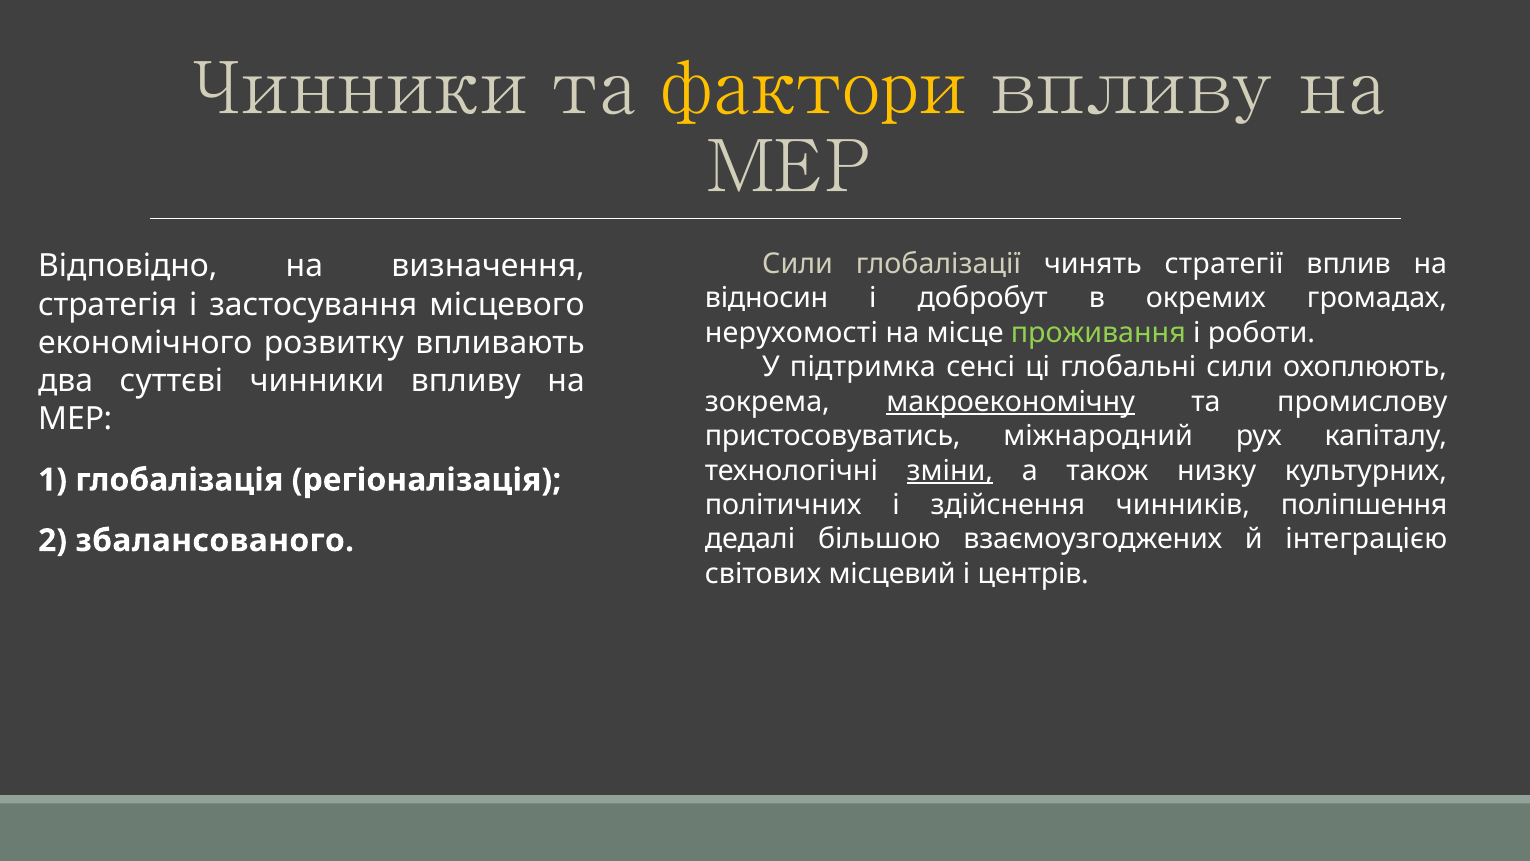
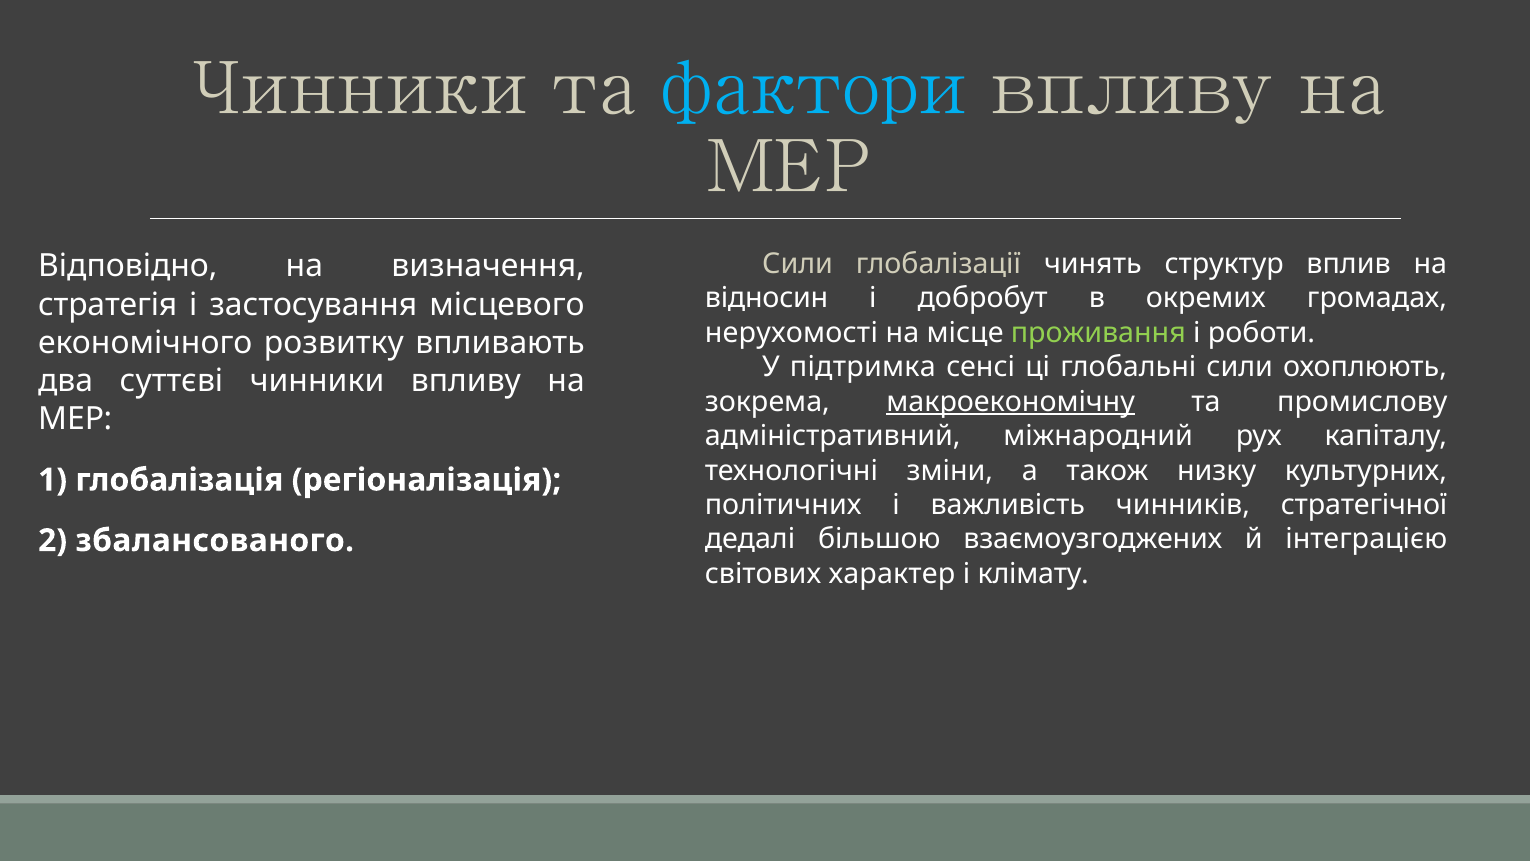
фактори colour: yellow -> light blue (814, 88)
стратегії: стратегії -> структур (1224, 264)
пристосовуватись: пристосовуватись -> адміністративний (833, 436)
зміни underline: present -> none (950, 470)
здійснення: здійснення -> важливість (1008, 505)
поліпшення: поліпшення -> стратегічної (1364, 505)
місцевий: місцевий -> характер (892, 574)
центрів: центрів -> клімату (1033, 574)
